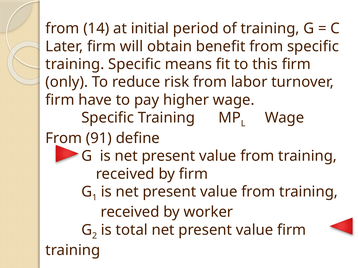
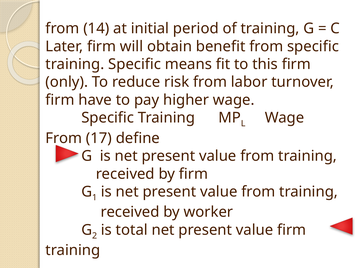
91: 91 -> 17 (99, 138)
